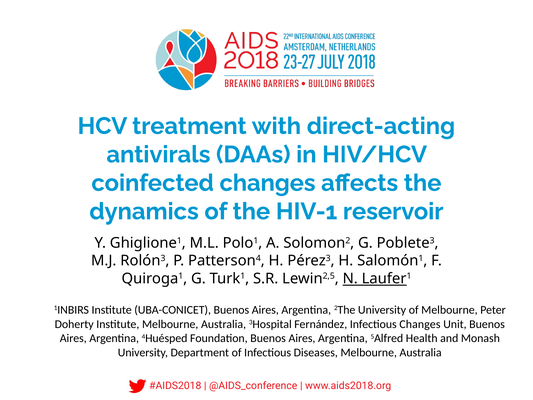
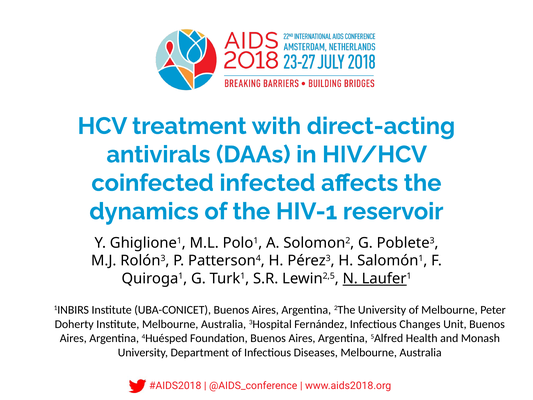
coinfected changes: changes -> infected (267, 183)
